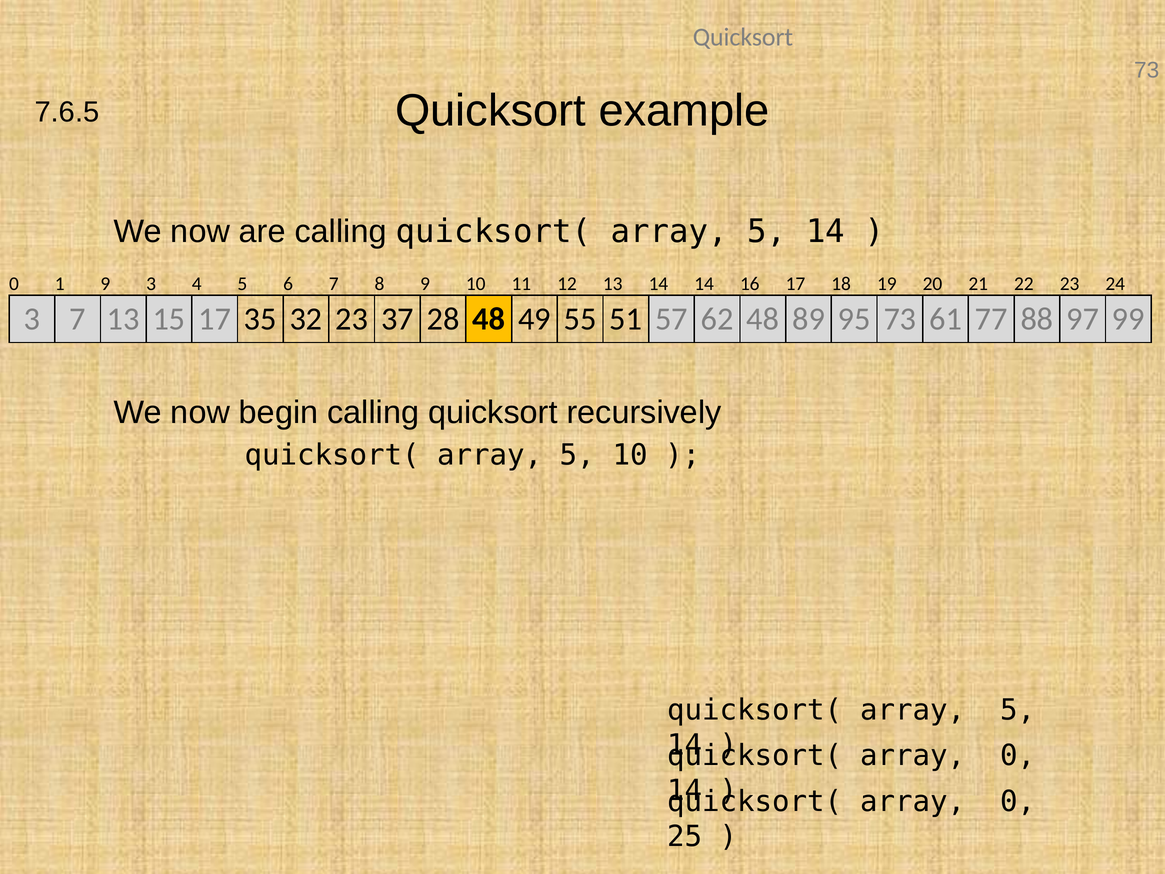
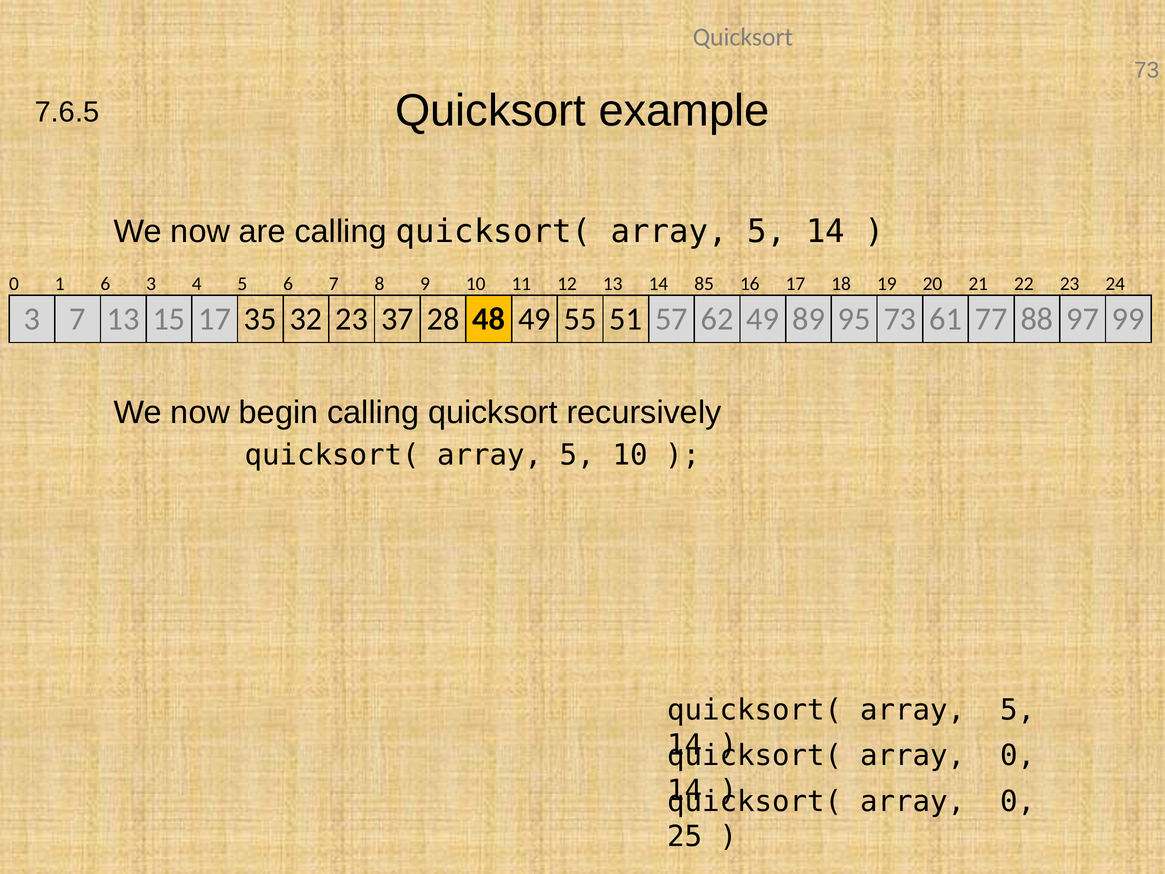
1 9: 9 -> 6 (105, 284)
14 14: 14 -> 85 (704, 284)
62 48: 48 -> 49 (763, 319)
